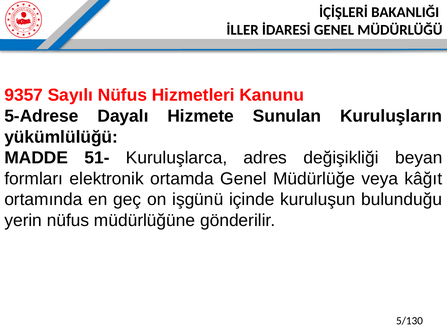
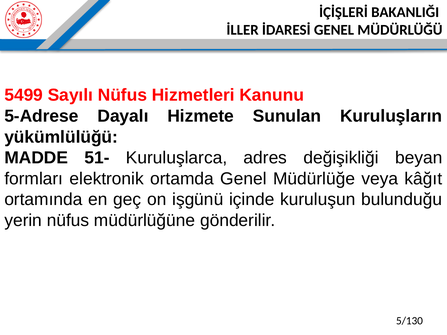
9357: 9357 -> 5499 (24, 95)
